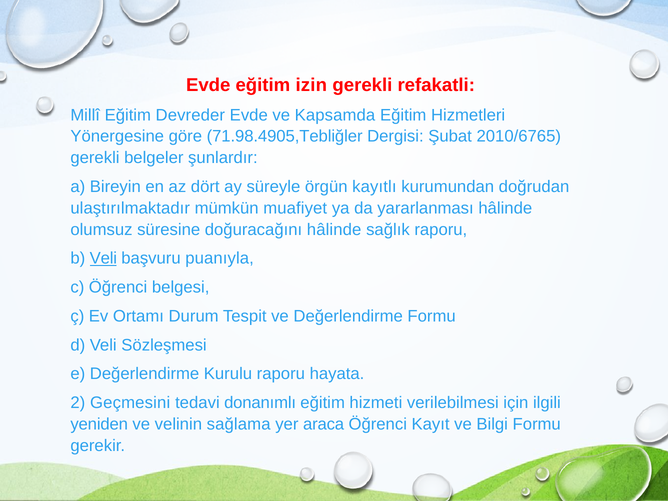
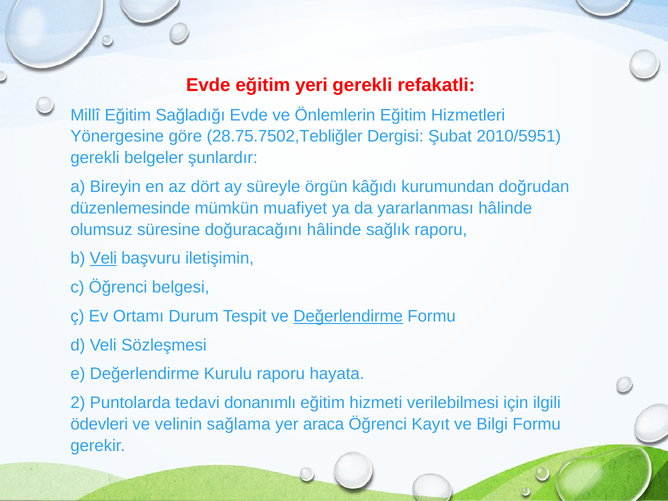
izin: izin -> yeri (311, 85)
Devreder: Devreder -> Sağladığı (190, 115)
Kapsamda: Kapsamda -> Önlemlerin (335, 115)
71.98.4905,Tebliğler: 71.98.4905,Tebliğler -> 28.75.7502,Tebliğler (285, 136)
2010/6765: 2010/6765 -> 2010/5951 (519, 136)
kayıtlı: kayıtlı -> kâğıdı (375, 187)
ulaştırılmaktadır: ulaştırılmaktadır -> düzenlemesinde (130, 208)
puanıyla: puanıyla -> iletişimin (220, 258)
Değerlendirme underline: none -> present (348, 316)
Geçmesini: Geçmesini -> Puntolarda (130, 403)
yeniden: yeniden -> ödevleri (99, 424)
